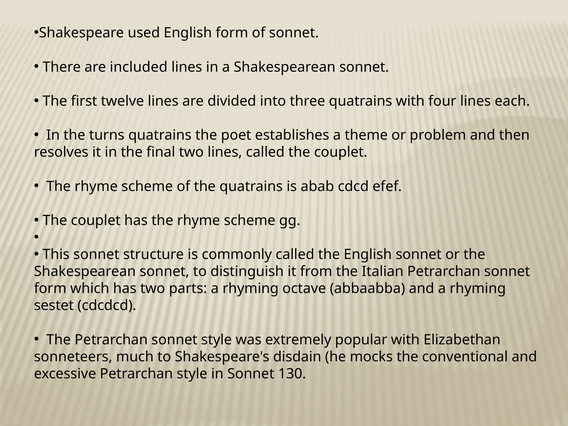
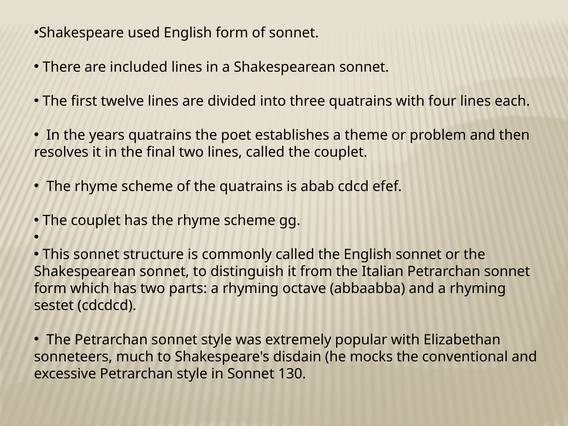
turns: turns -> years (107, 135)
